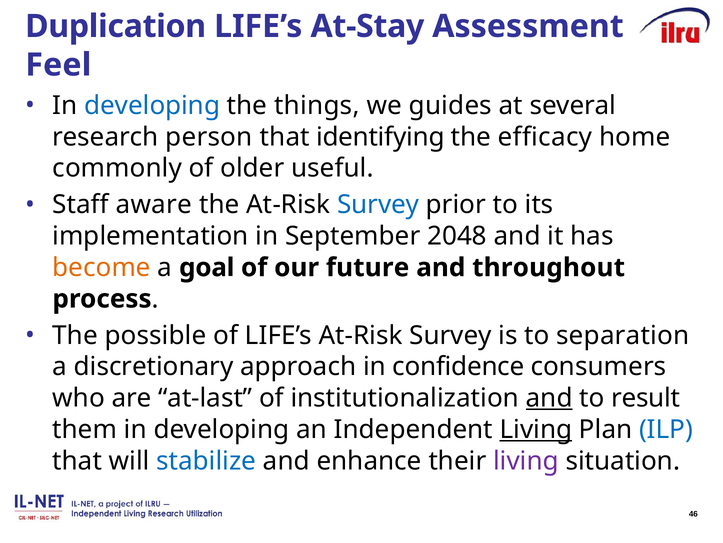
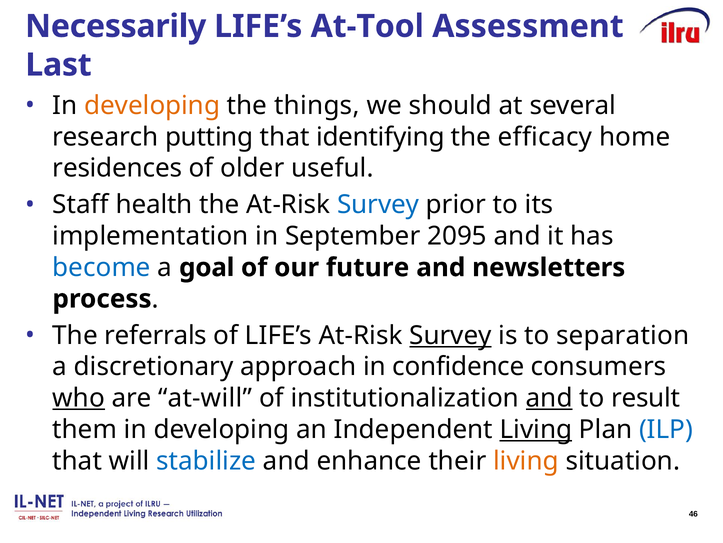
Duplication: Duplication -> Necessarily (116, 26)
At-Stay: At-Stay -> At-Tool (367, 26)
Feel: Feel -> Last (58, 65)
developing colour: blue -> orange (152, 105)
guides: guides -> should (451, 105)
person: person -> putting (209, 137)
commonly: commonly -> residences (117, 168)
aware: aware -> health (154, 205)
2048: 2048 -> 2095 (457, 236)
become colour: orange -> blue (102, 267)
throughout: throughout -> newsletters (549, 267)
possible: possible -> referrals (156, 335)
Survey underline: none -> present (451, 335)
who underline: none -> present (79, 398)
at-last: at-last -> at-will (205, 398)
living colour: purple -> orange (526, 460)
